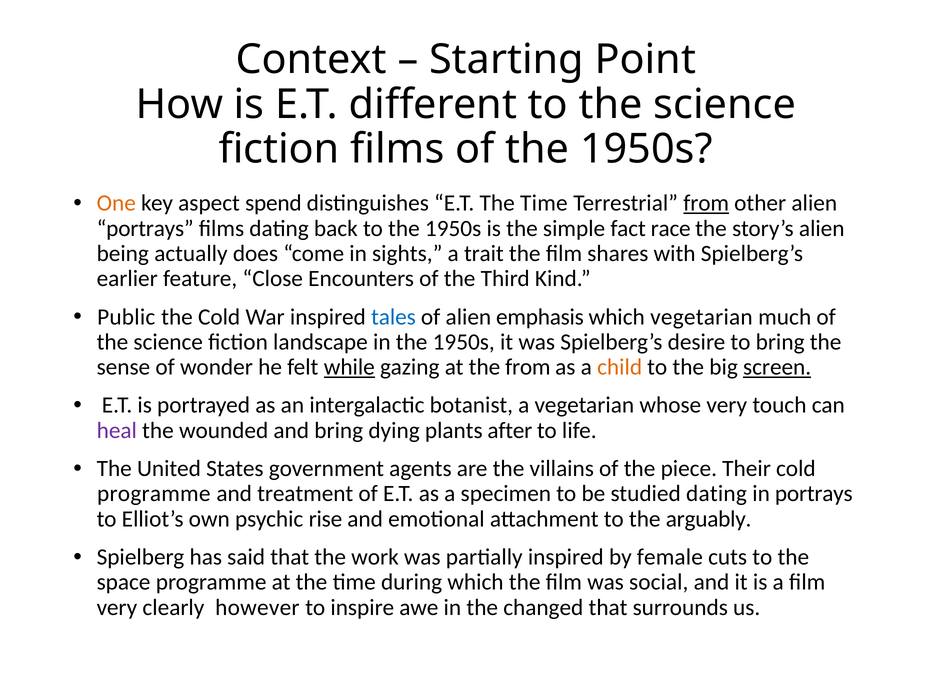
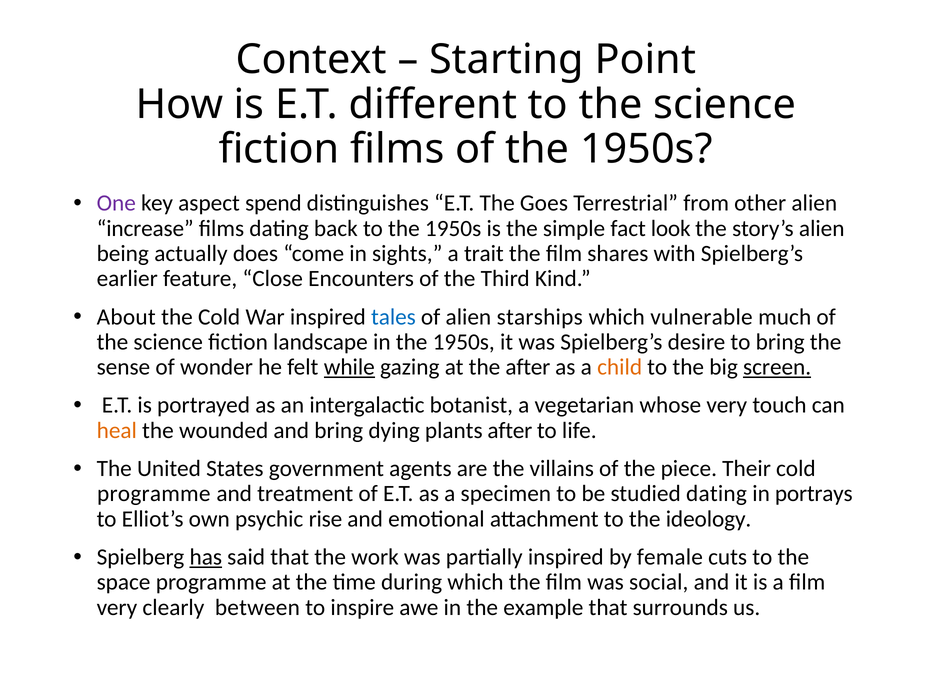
One colour: orange -> purple (116, 203)
E.T The Time: Time -> Goes (544, 203)
from underline: present -> none (706, 203)
portrays: portrays -> increase (145, 228)
race: race -> look (671, 228)
Public: Public -> About (126, 317)
emphasis: emphasis -> starships (540, 317)
which vegetarian: vegetarian -> vulnerable (701, 317)
the from: from -> after (528, 367)
heal colour: purple -> orange (117, 430)
arguably: arguably -> ideology (709, 519)
has underline: none -> present (206, 557)
however: however -> between (257, 607)
changed: changed -> example (543, 607)
